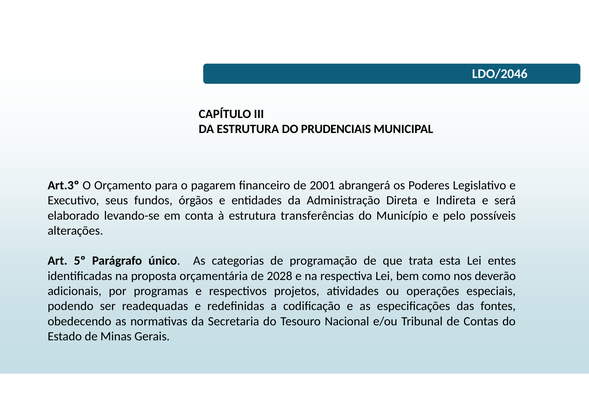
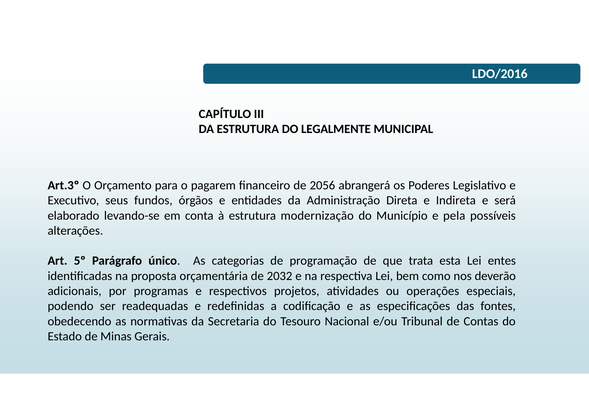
LDO/2046: LDO/2046 -> LDO/2016 (500, 74)
PRUDENCIAIS: PRUDENCIAIS -> LEGALMENTE (336, 129)
2001: 2001 -> 2056 (322, 185)
transferências: transferências -> modernização (317, 216)
pelo: pelo -> pela (454, 216)
2028: 2028 -> 2032 (280, 276)
